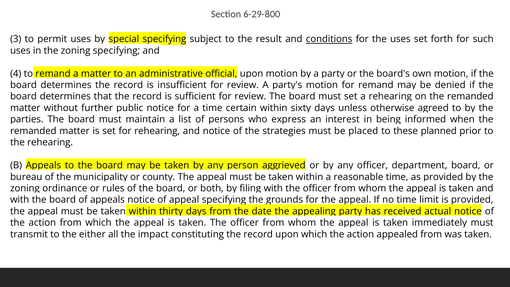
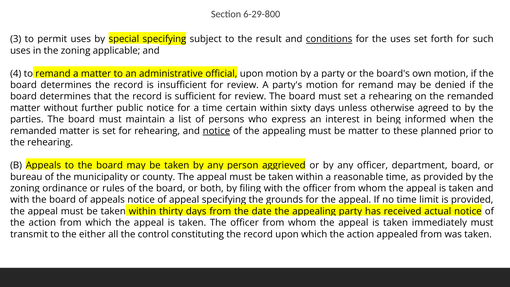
zoning specifying: specifying -> applicable (117, 51)
notice underline: none -> present (216, 131)
of the strategies: strategies -> appealing (284, 131)
be placed: placed -> matter (363, 131)
impact: impact -> control (153, 234)
